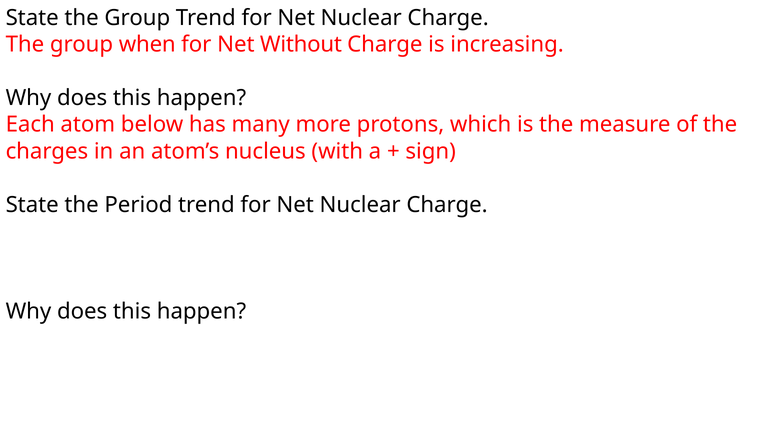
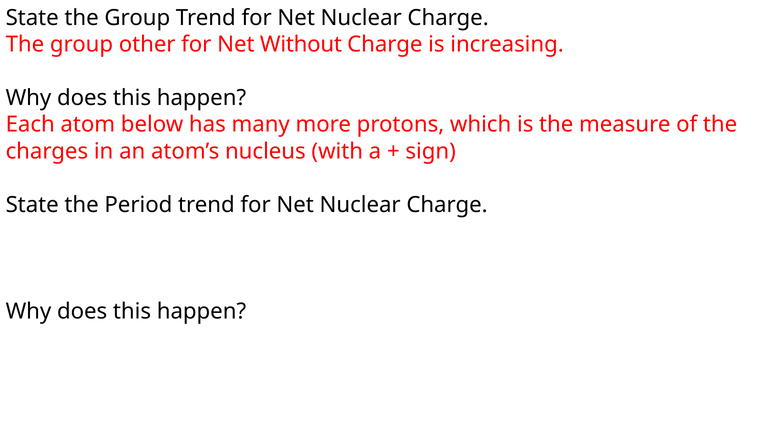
when: when -> other (147, 44)
